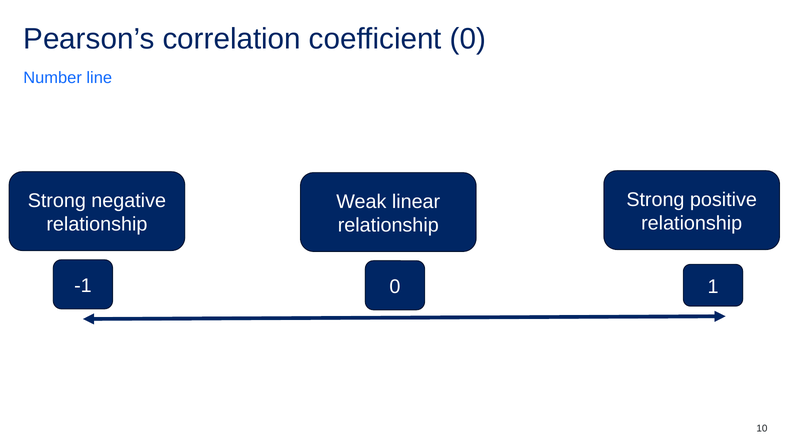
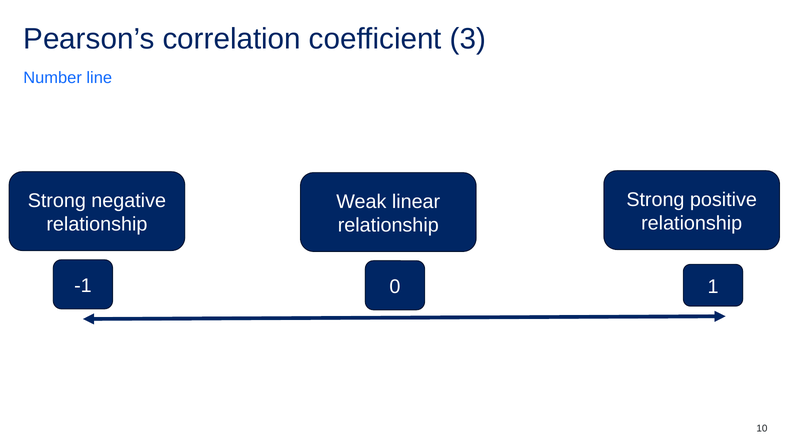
coefficient 0: 0 -> 3 (468, 39)
